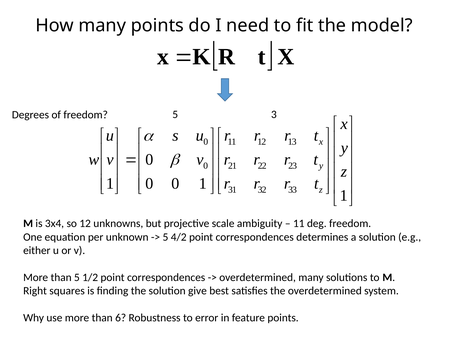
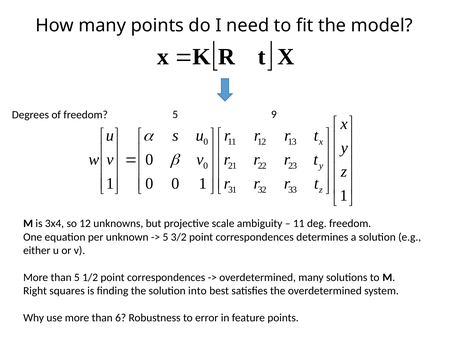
3: 3 -> 9 (274, 115)
4/2: 4/2 -> 3/2 (179, 237)
give: give -> into (197, 291)
